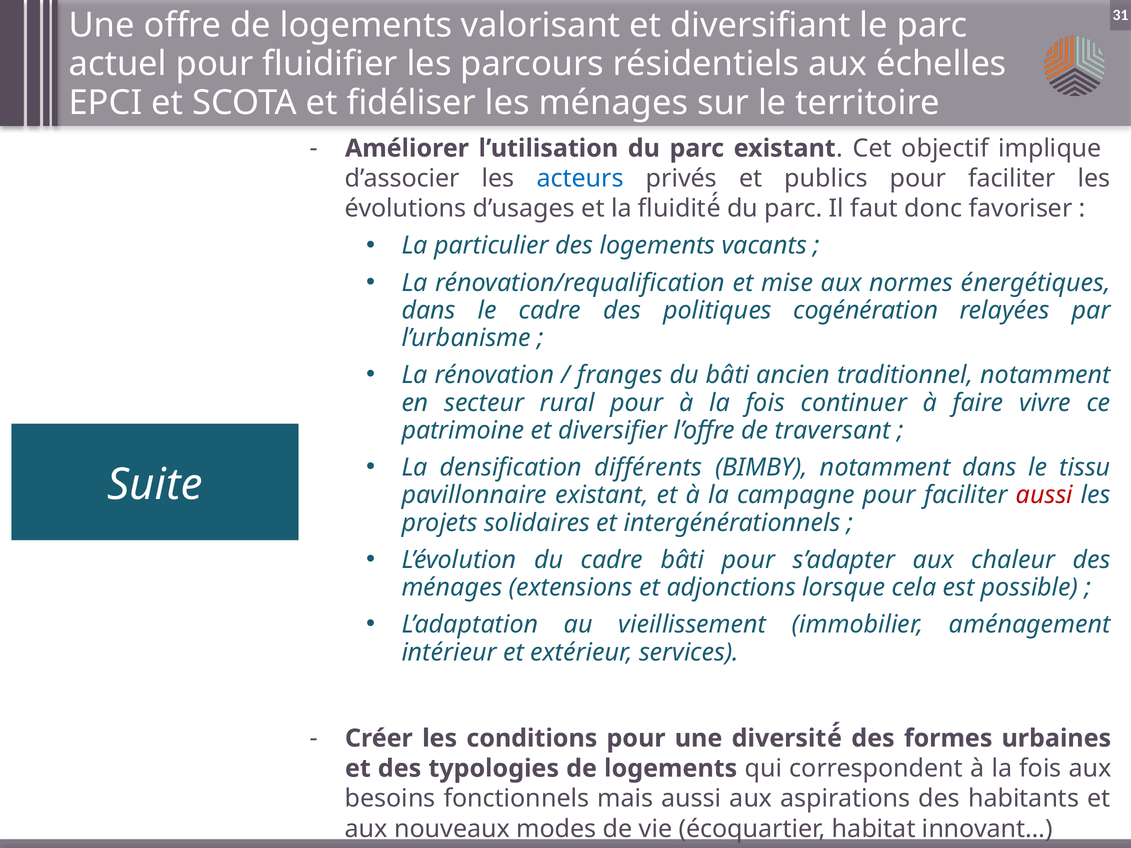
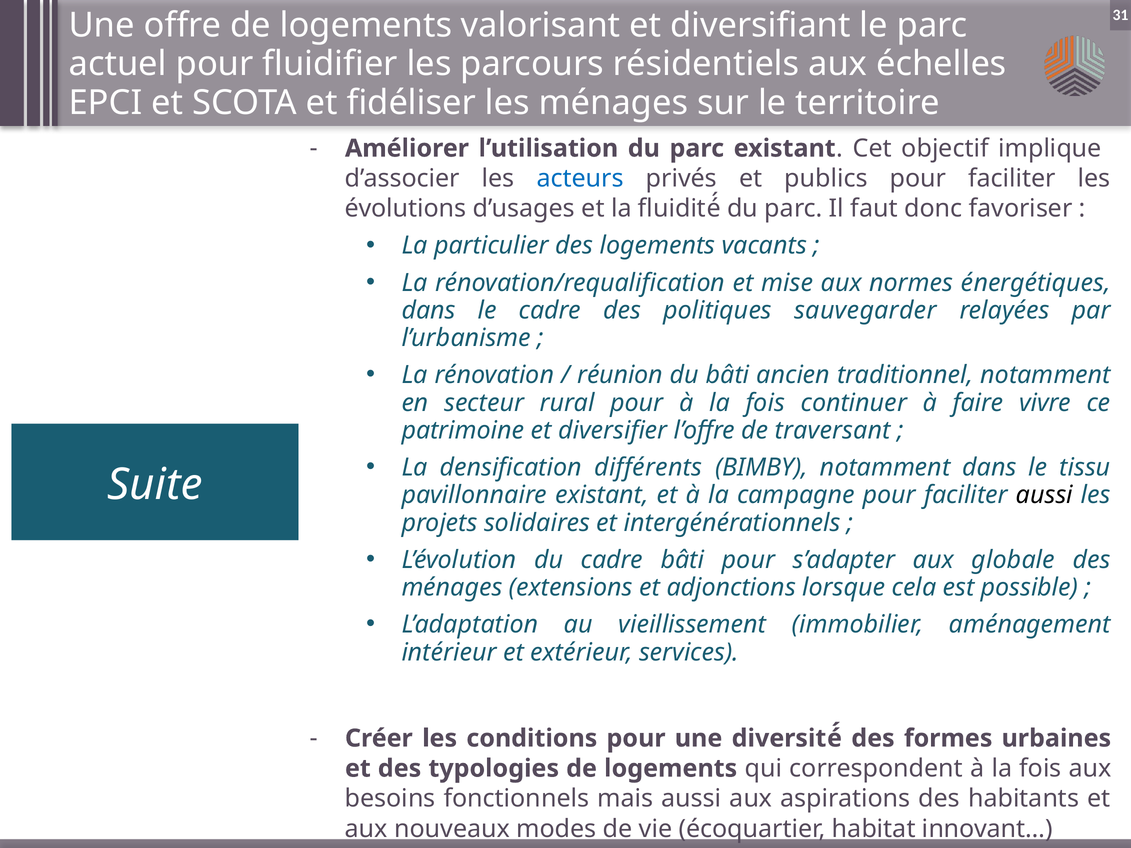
cogénération: cogénération -> sauvegarder (866, 311)
franges: franges -> réunion (620, 375)
aussi colour: red -> black (1044, 495)
chaleur: chaleur -> globale (1013, 560)
